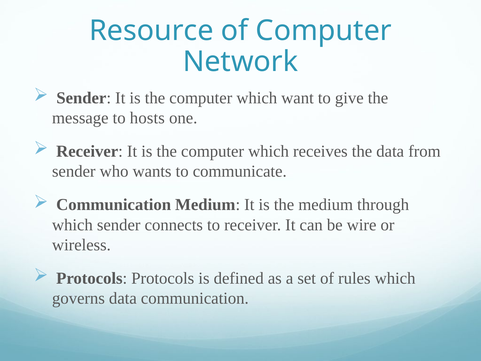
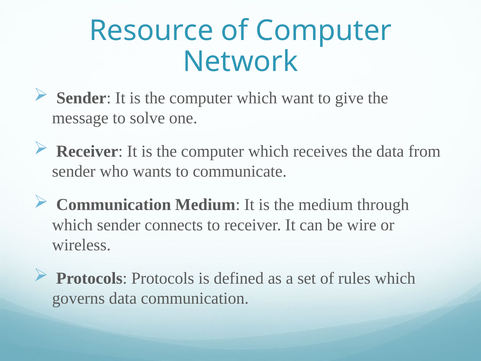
hosts: hosts -> solve (147, 118)
